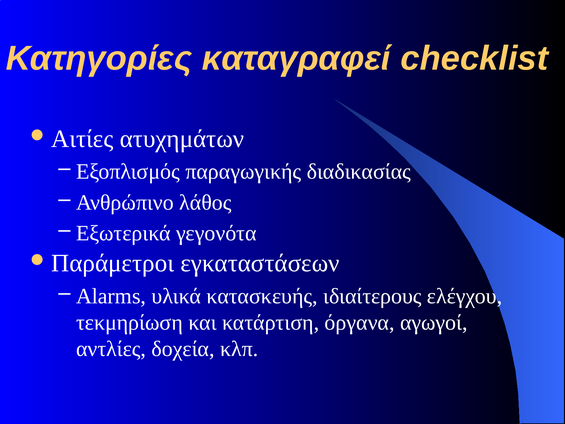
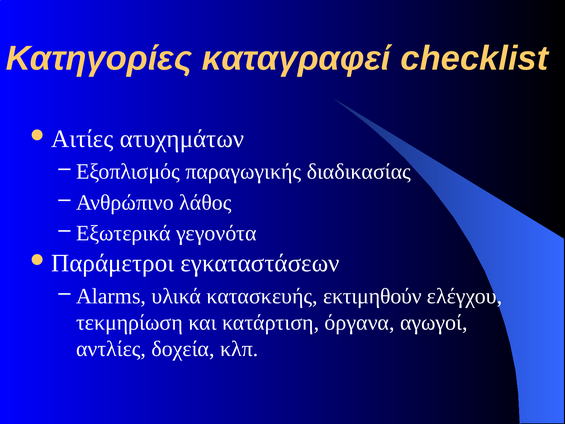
ιδιαίτερους: ιδιαίτερους -> εκτιμηθούν (372, 296)
